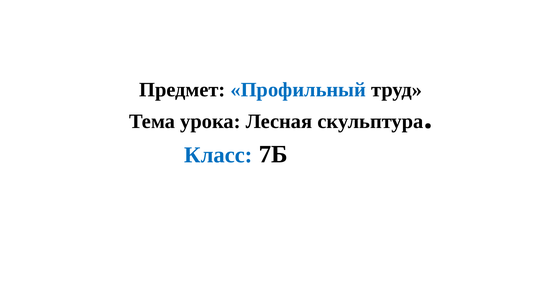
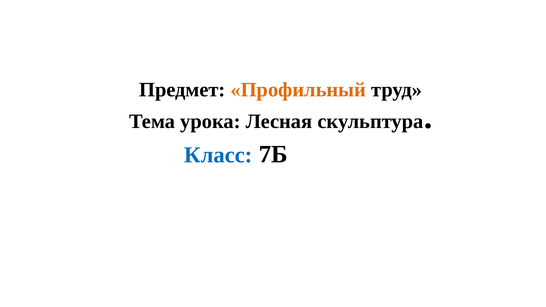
Профильный colour: blue -> orange (298, 90)
